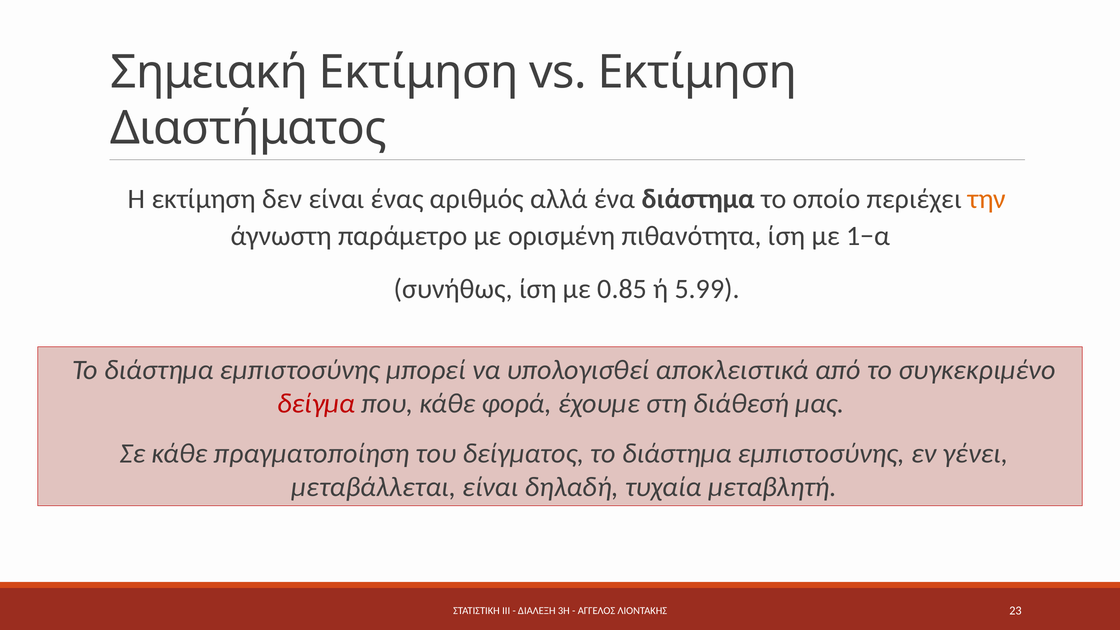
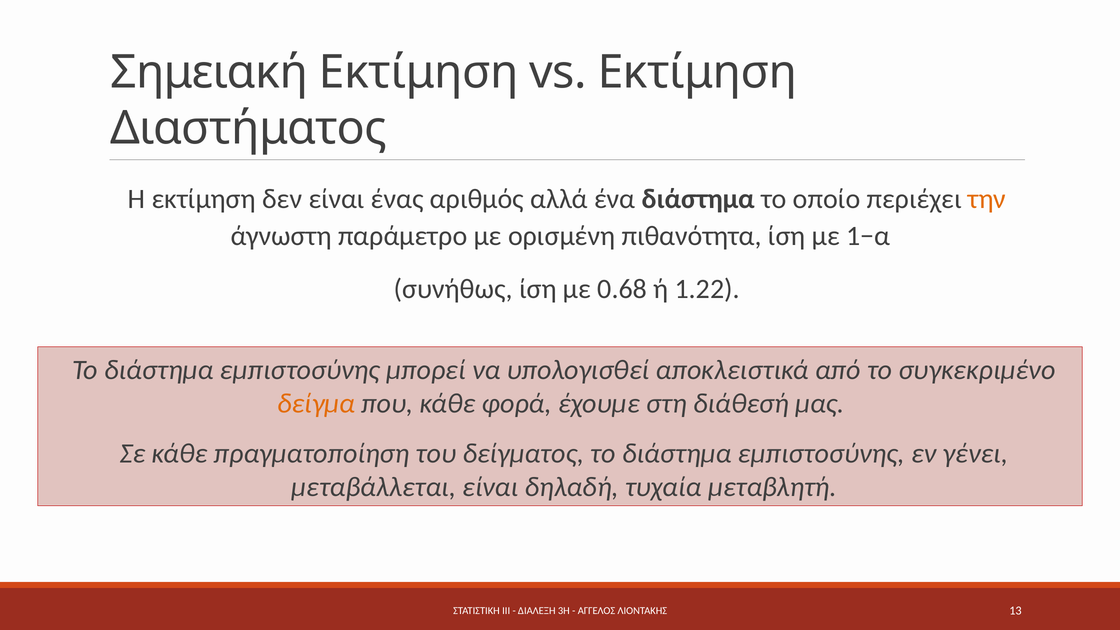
0.85: 0.85 -> 0.68 (622, 289)
5.99: 5.99 -> 1.22 (707, 289)
δείγμα colour: red -> orange (316, 403)
23: 23 -> 13 (1015, 611)
